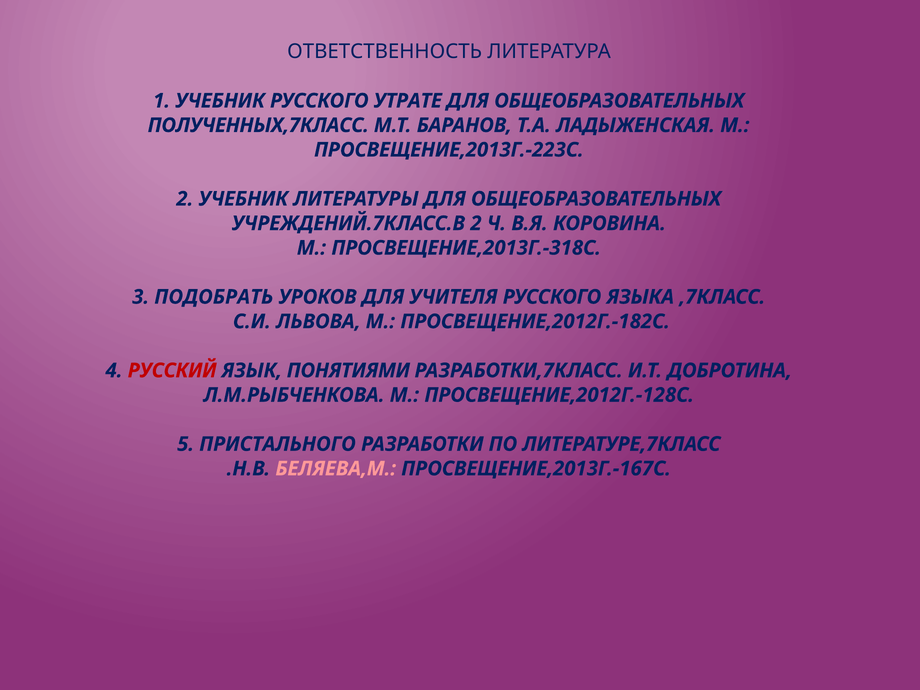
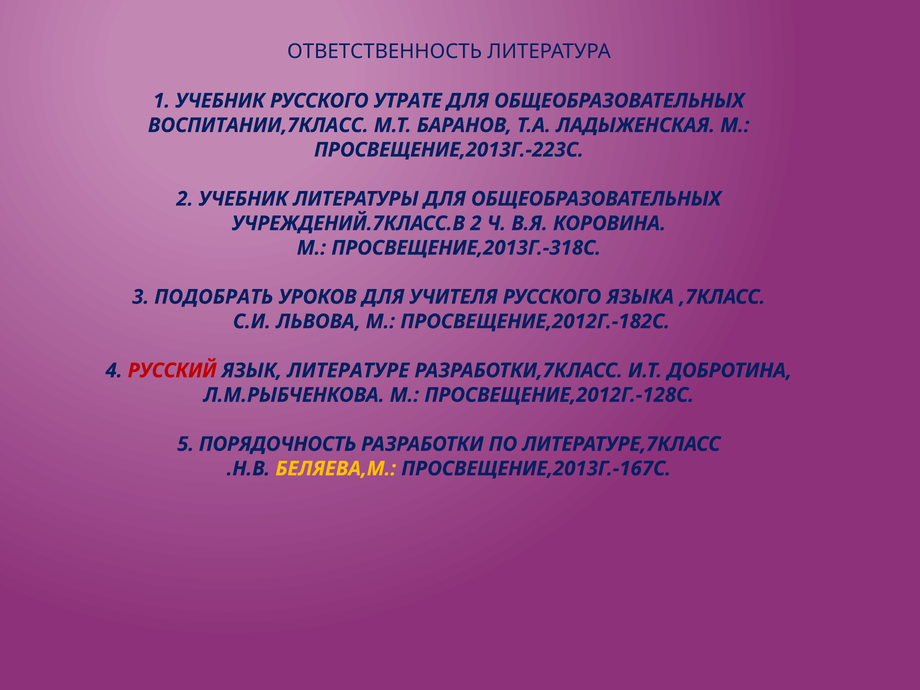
ПОЛУЧЕННЫХ,7КЛАСС: ПОЛУЧЕННЫХ,7КЛАСС -> ВОСПИТАНИИ,7КЛАСС (258, 125)
ПОНЯТИЯМИ: ПОНЯТИЯМИ -> ЛИТЕРАТУРЕ (348, 371)
ПРИСТАЛЬНОГО: ПРИСТАЛЬНОГО -> ПОРЯДОЧНОСТЬ (278, 444)
БЕЛЯЕВА,М colour: pink -> yellow (336, 469)
